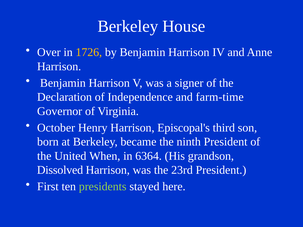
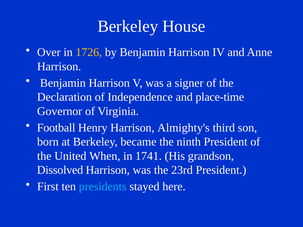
farm-time: farm-time -> place-time (220, 97)
October: October -> Football (56, 128)
Episcopal's: Episcopal's -> Almighty's (184, 128)
6364: 6364 -> 1741 (149, 156)
presidents colour: light green -> light blue (103, 187)
